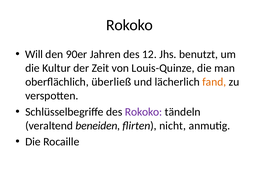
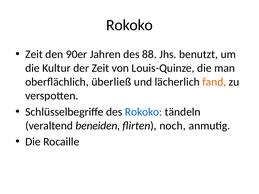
Will: Will -> Zeit (34, 54)
12: 12 -> 88 (149, 54)
Rokoko colour: purple -> blue (144, 112)
nicht: nicht -> noch (173, 126)
